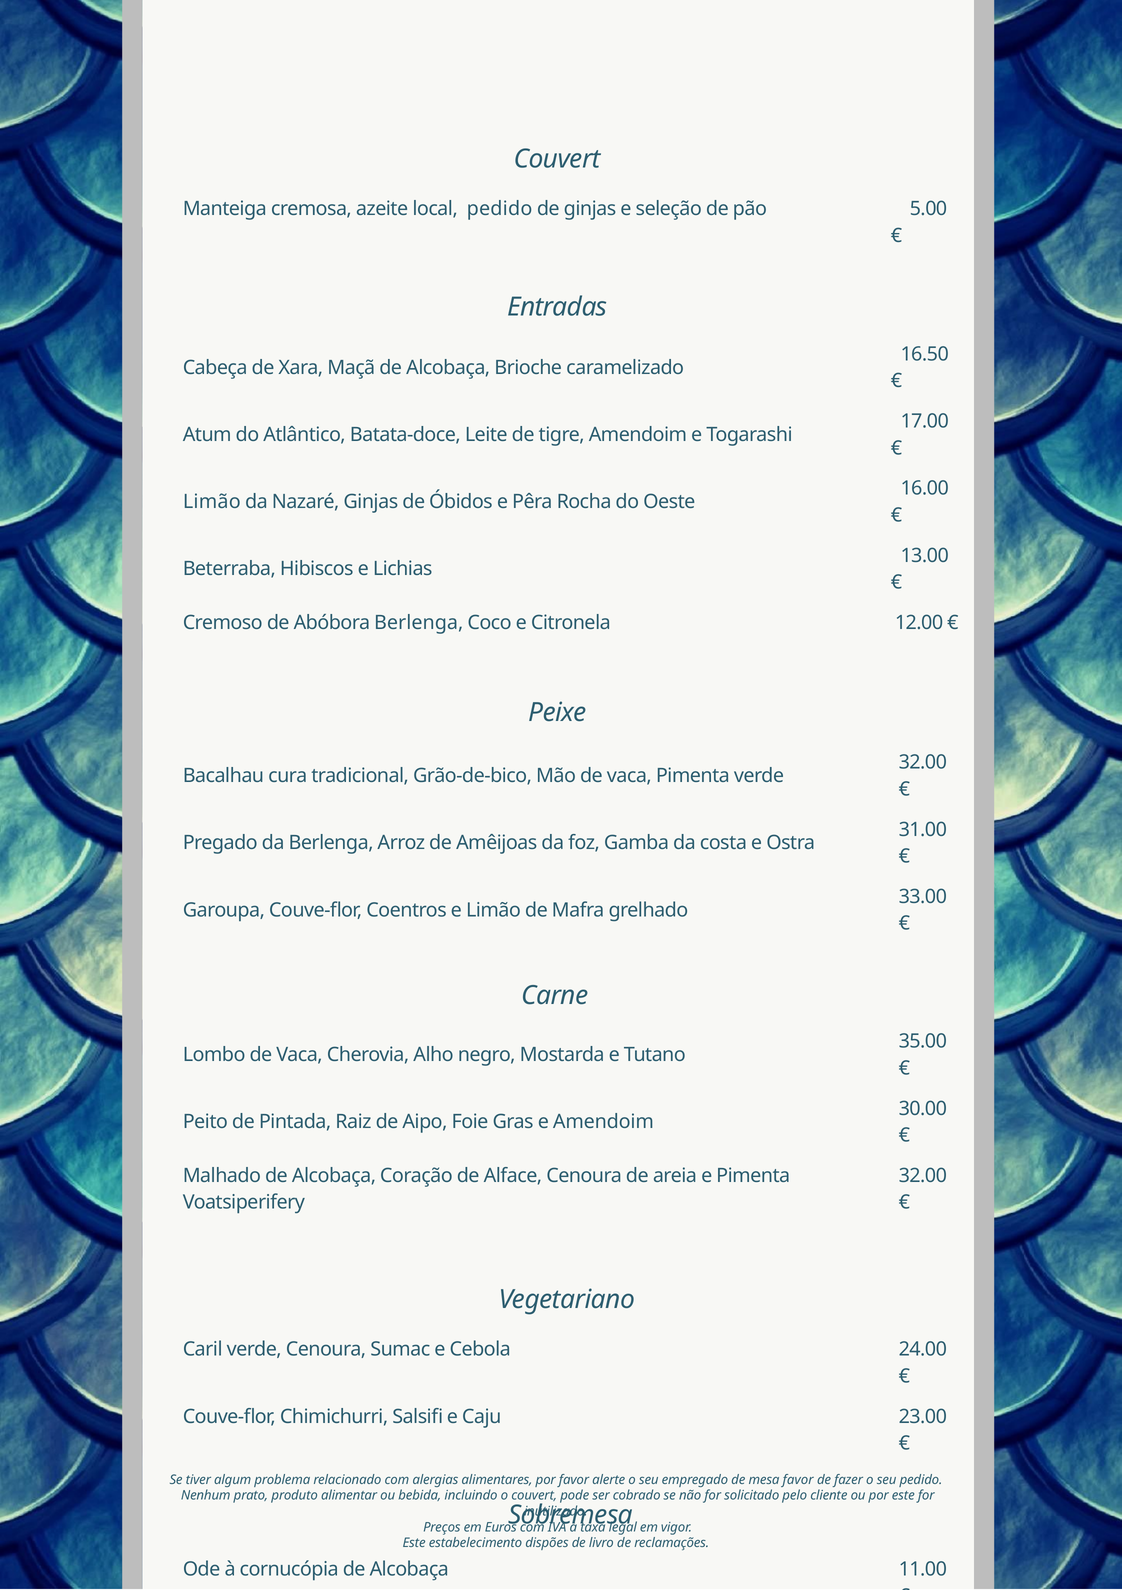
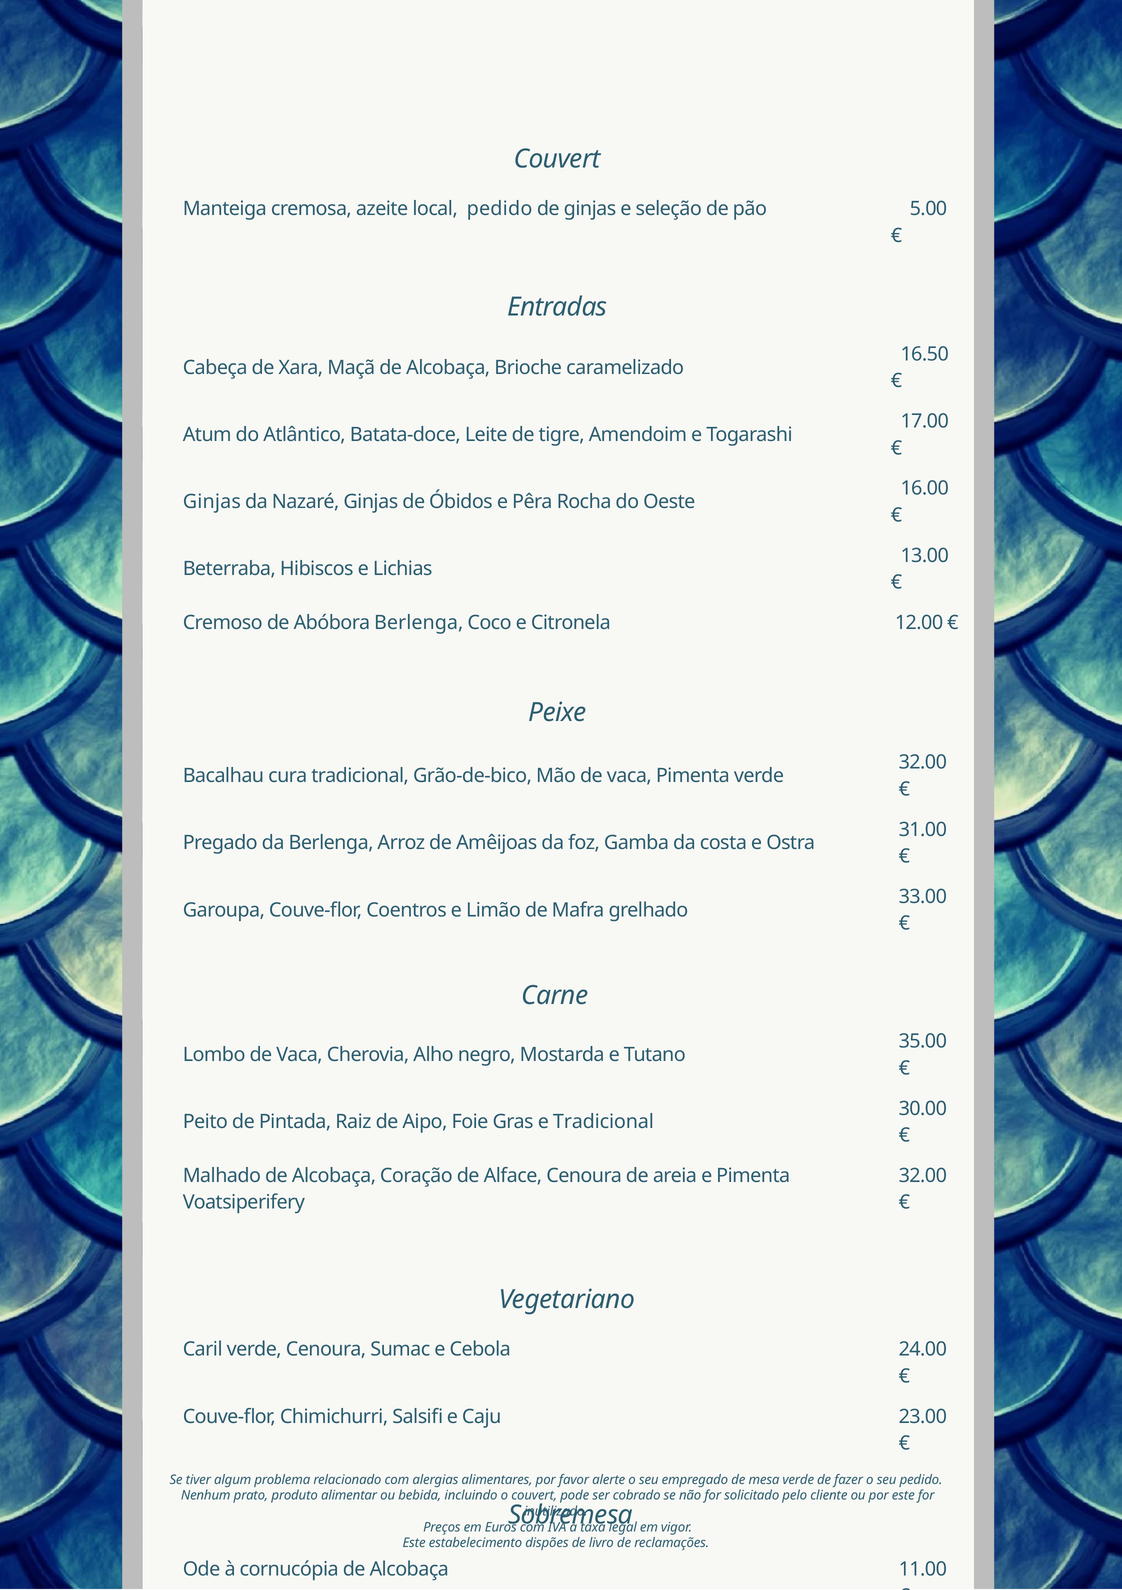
Limão: Limão -> Ginjas (212, 502)
e Amendoim: Amendoim -> Tradicional (603, 1122)
mesa favor: favor -> verde (798, 1479)
